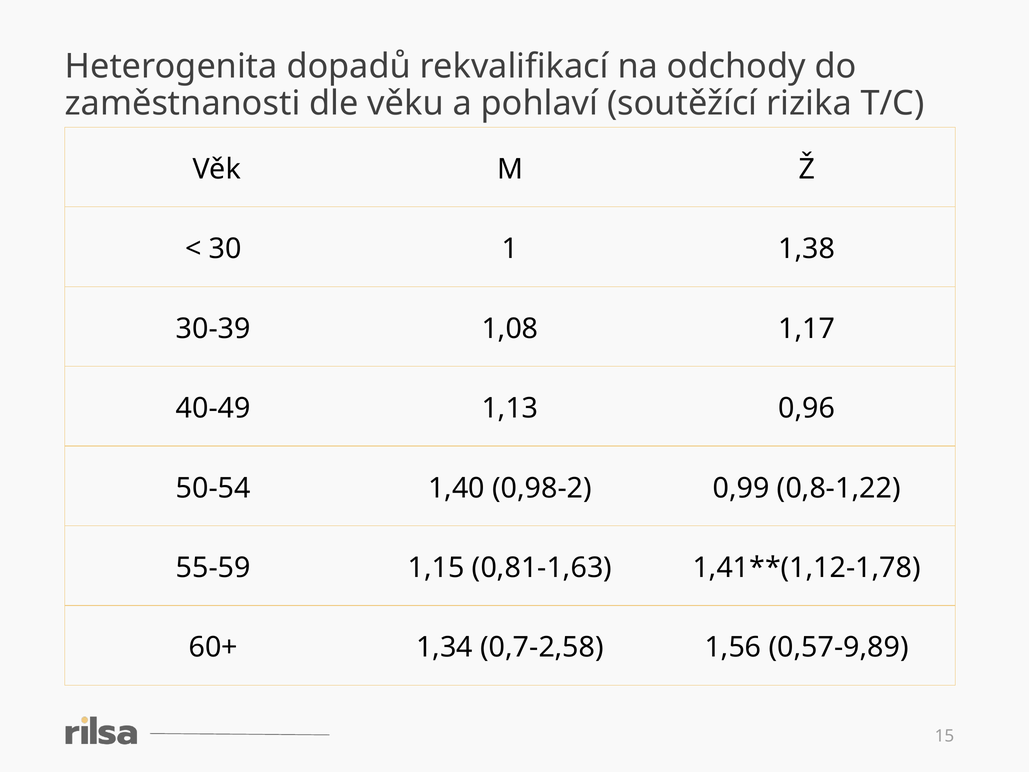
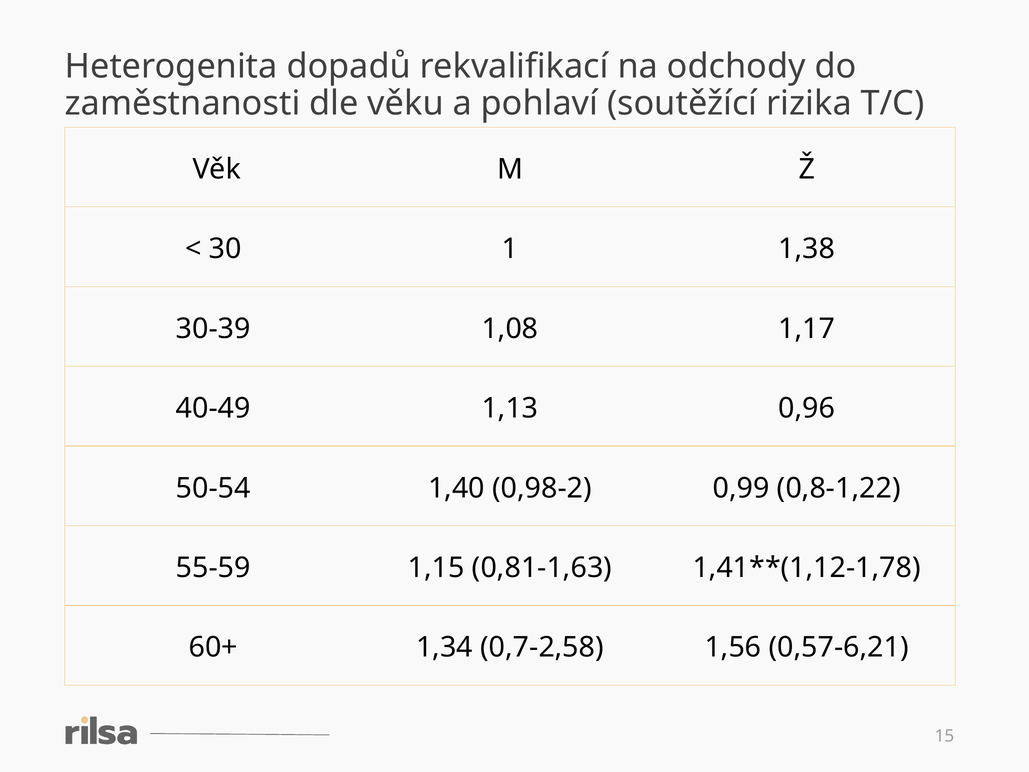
0,57-9,89: 0,57-9,89 -> 0,57-6,21 (839, 647)
